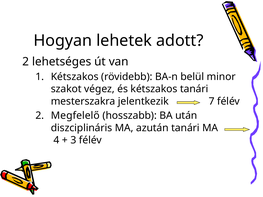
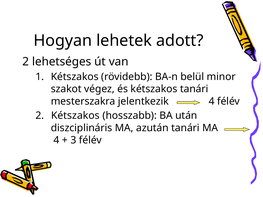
jelentkezik 7: 7 -> 4 (212, 101)
2 Megfelelő: Megfelelő -> Kétszakos (75, 116)
